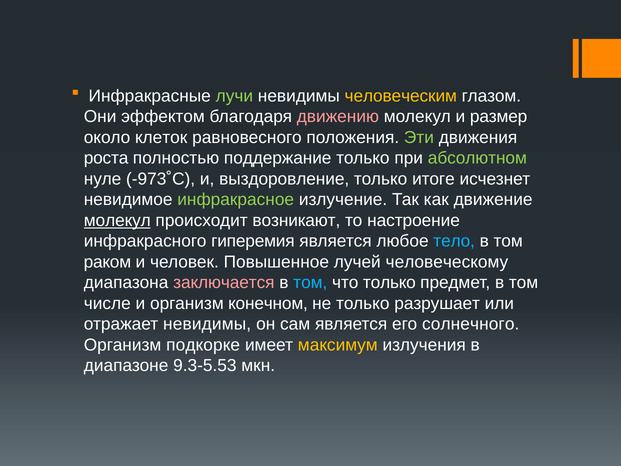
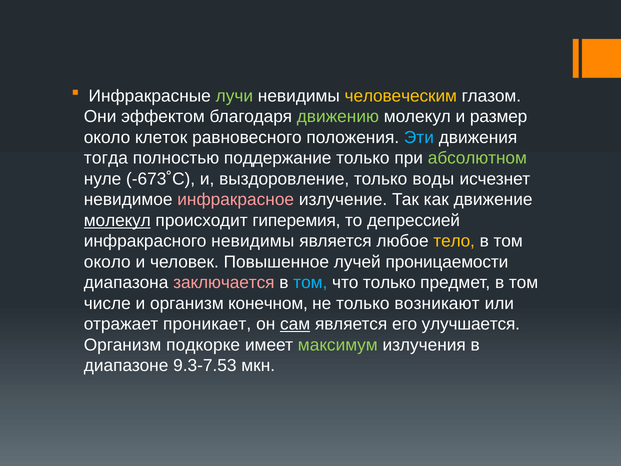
движению colour: pink -> light green (338, 117)
Эти colour: light green -> light blue (419, 137)
роста: роста -> тогда (106, 158)
-973˚С: -973˚С -> -673˚С (161, 179)
итоге: итоге -> воды (433, 179)
инфракрасное colour: light green -> pink (236, 200)
возникают: возникают -> гиперемия (296, 220)
настроение: настроение -> депрессией (414, 220)
инфракрасного гиперемия: гиперемия -> невидимы (253, 241)
тело colour: light blue -> yellow (454, 241)
раком: раком -> около (107, 262)
человеческому: человеческому -> проницаемости (447, 262)
разрушает: разрушает -> возникают (437, 303)
отражает невидимы: невидимы -> проникает (207, 324)
сам underline: none -> present (295, 324)
солнечного: солнечного -> улучшается (471, 324)
максимум colour: yellow -> light green (338, 345)
9.3-5.53: 9.3-5.53 -> 9.3-7.53 (205, 365)
